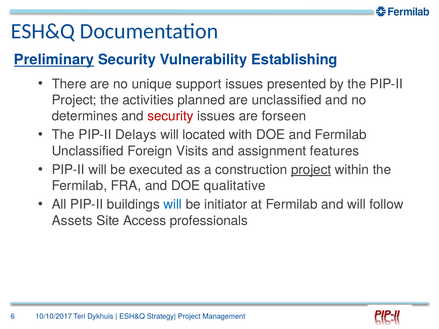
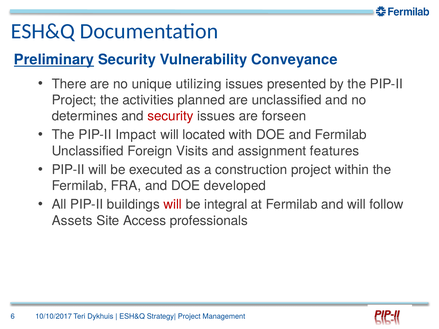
Establishing: Establishing -> Conveyance (294, 60)
support: support -> utilizing (199, 84)
Delays: Delays -> Impact (136, 135)
project underline: present -> none (311, 170)
qualitative: qualitative -> developed (235, 186)
will colour: blue -> red (173, 205)
initiator: initiator -> integral (226, 205)
